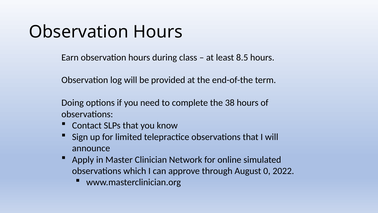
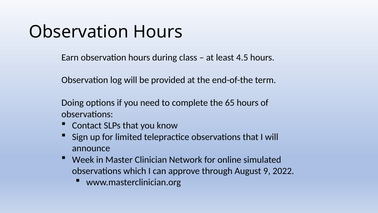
8.5: 8.5 -> 4.5 (242, 57)
38: 38 -> 65 (230, 103)
Apply: Apply -> Week (83, 159)
0: 0 -> 9 (267, 171)
